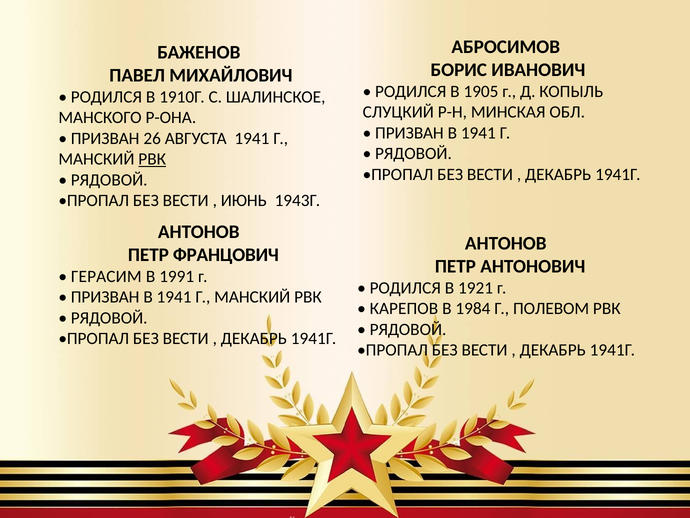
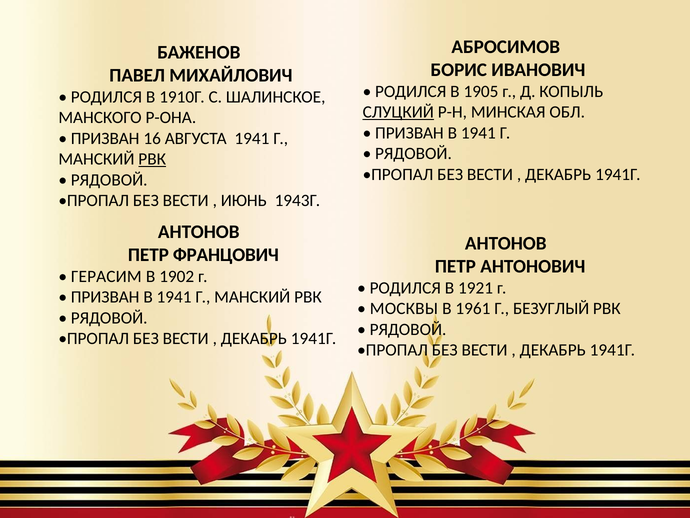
СЛУЦКИЙ underline: none -> present (398, 112)
26: 26 -> 16 (152, 138)
1991: 1991 -> 1902 (177, 276)
КАРЕПОВ: КАРЕПОВ -> МОСКВЫ (404, 308)
1984: 1984 -> 1961 (473, 308)
ПОЛЕВОМ: ПОЛЕВОМ -> БЕЗУГЛЫЙ (551, 308)
